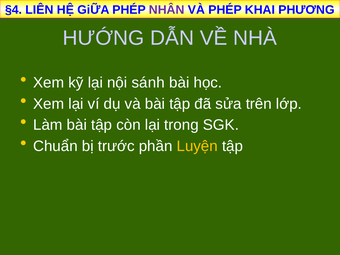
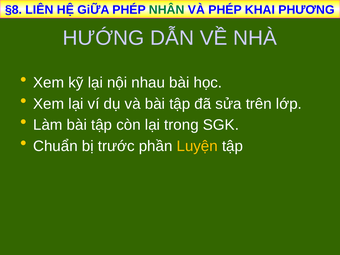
§4: §4 -> §8 (14, 10)
NHÂN colour: purple -> green (167, 10)
sánh: sánh -> nhau (148, 83)
